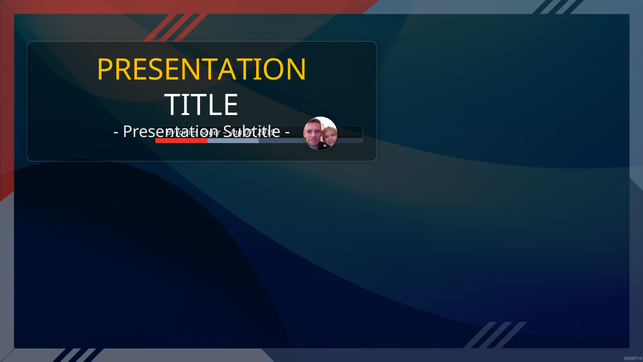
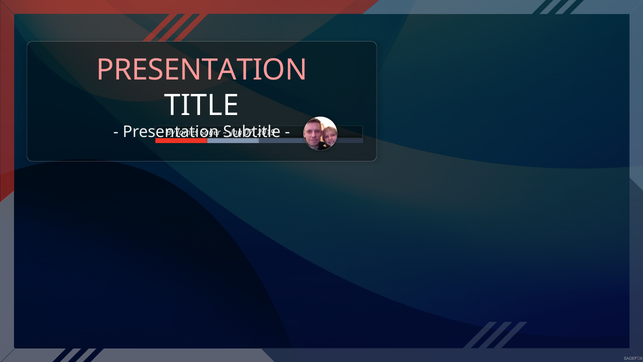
PRESENTATION colour: yellow -> pink (202, 70)
